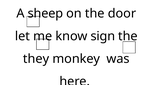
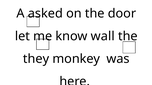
sheep: sheep -> asked (45, 14)
sign: sign -> wall (103, 36)
